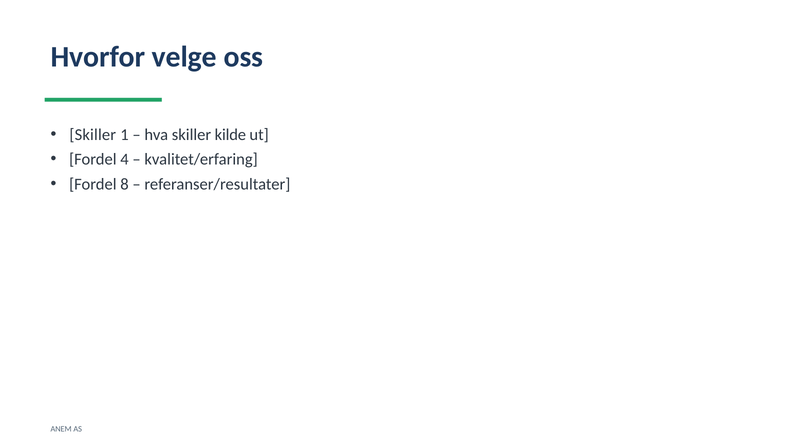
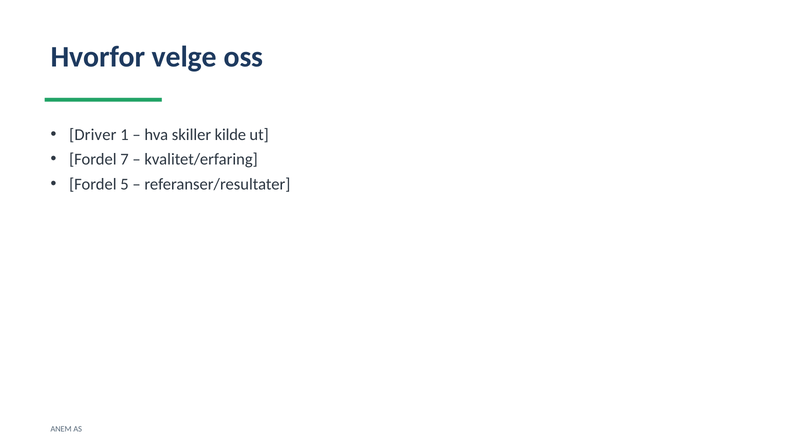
Skiller: Skiller -> Driver (93, 134)
4: 4 -> 7 (125, 159)
8: 8 -> 5 (125, 184)
